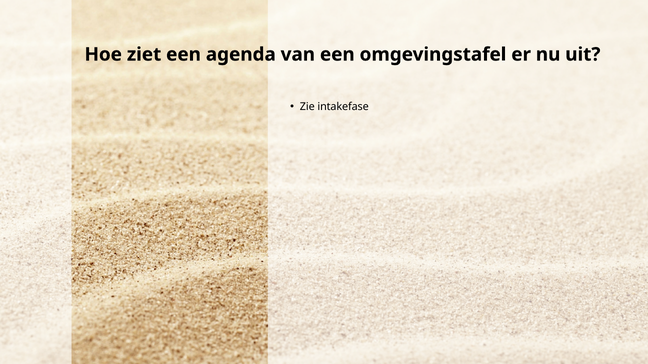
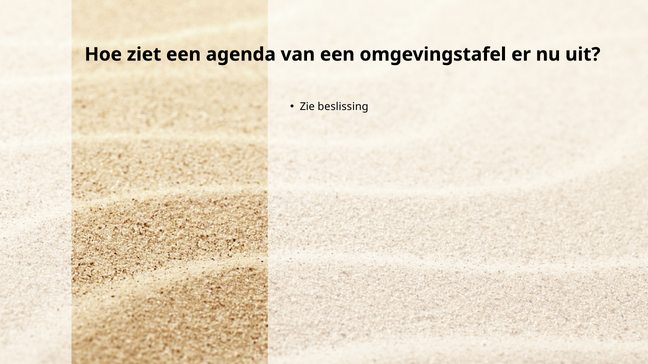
intakefase: intakefase -> beslissing (343, 107)
